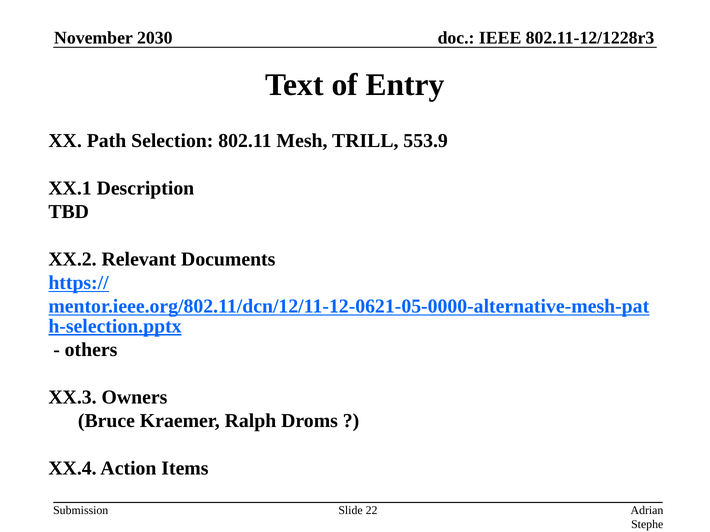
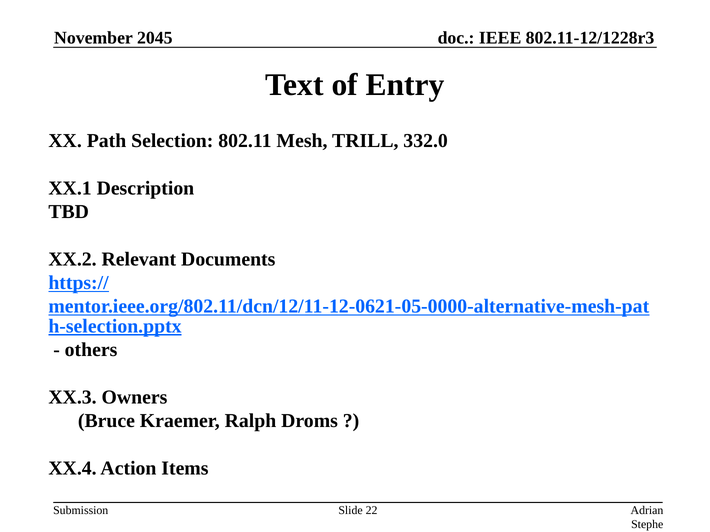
2030: 2030 -> 2045 (155, 38)
553.9: 553.9 -> 332.0 (426, 141)
